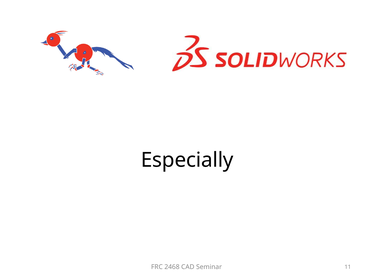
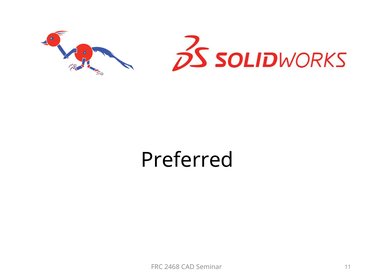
Especially: Especially -> Preferred (187, 160)
